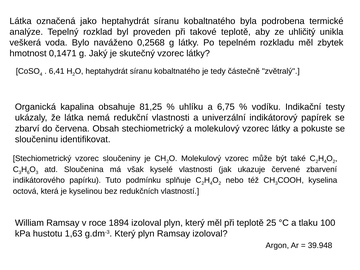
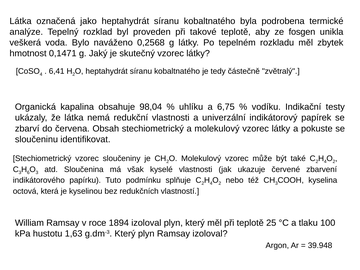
uhličitý: uhličitý -> fosgen (302, 32)
81,25: 81,25 -> 98,04 (151, 107)
